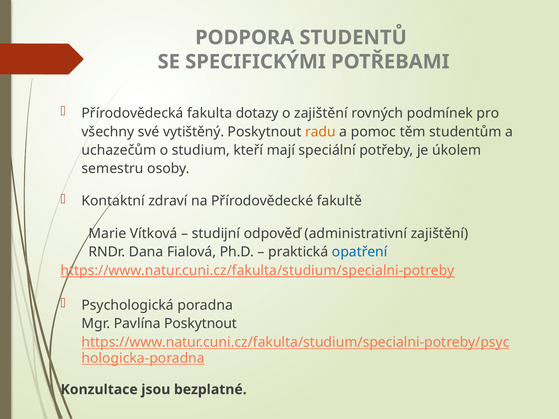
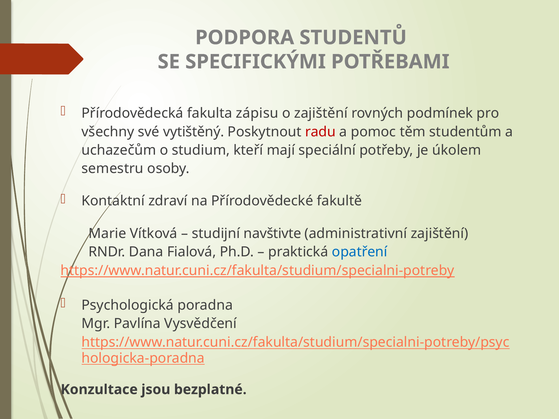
dotazy: dotazy -> zápisu (257, 113)
radu colour: orange -> red (320, 132)
odpověď: odpověď -> navštivte (272, 234)
Pavlína Poskytnout: Poskytnout -> Vysvědčení (201, 324)
